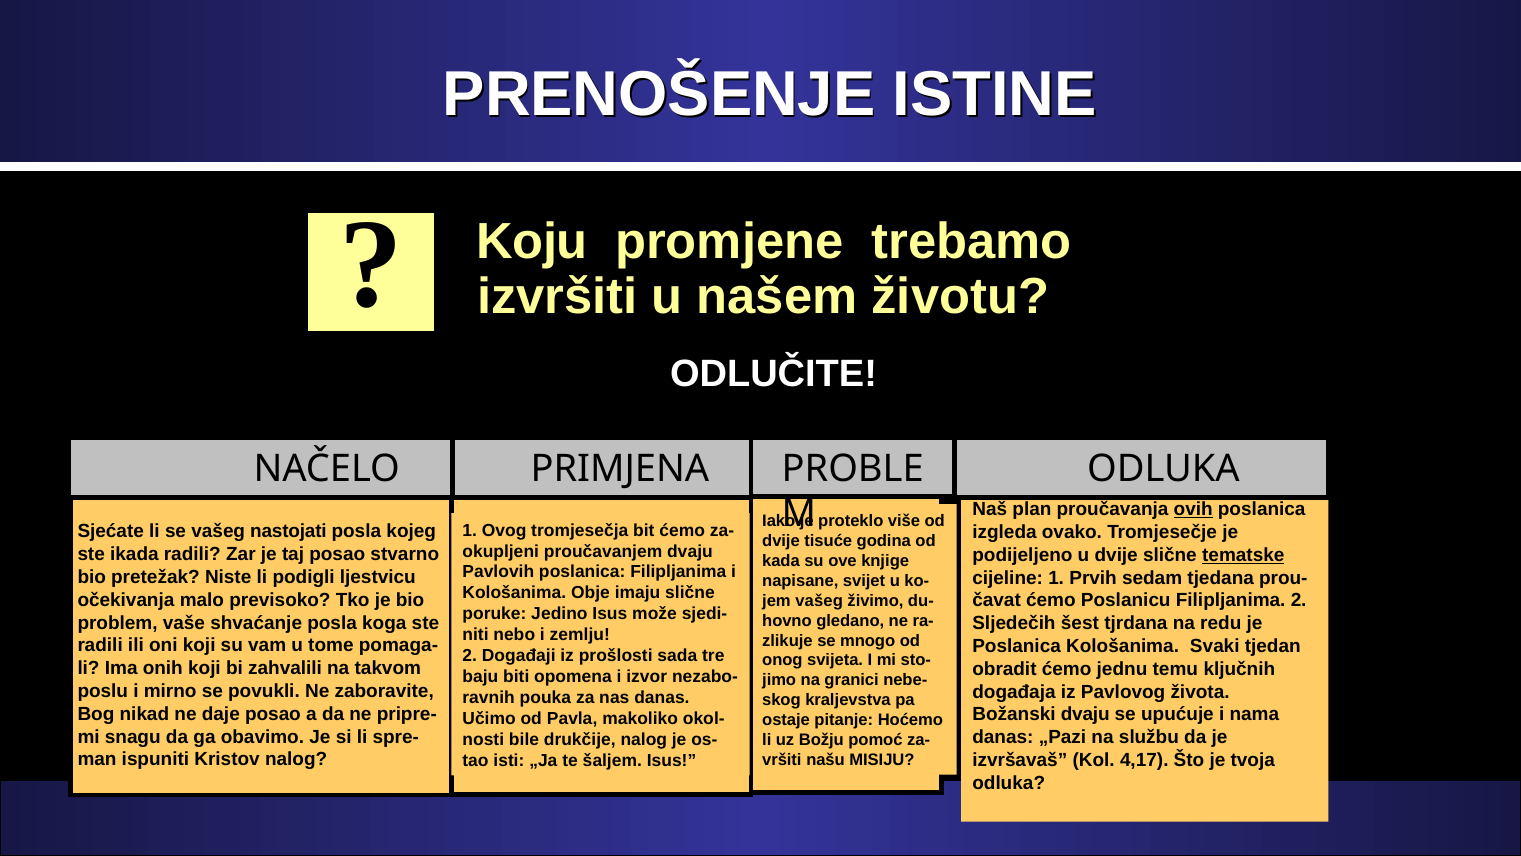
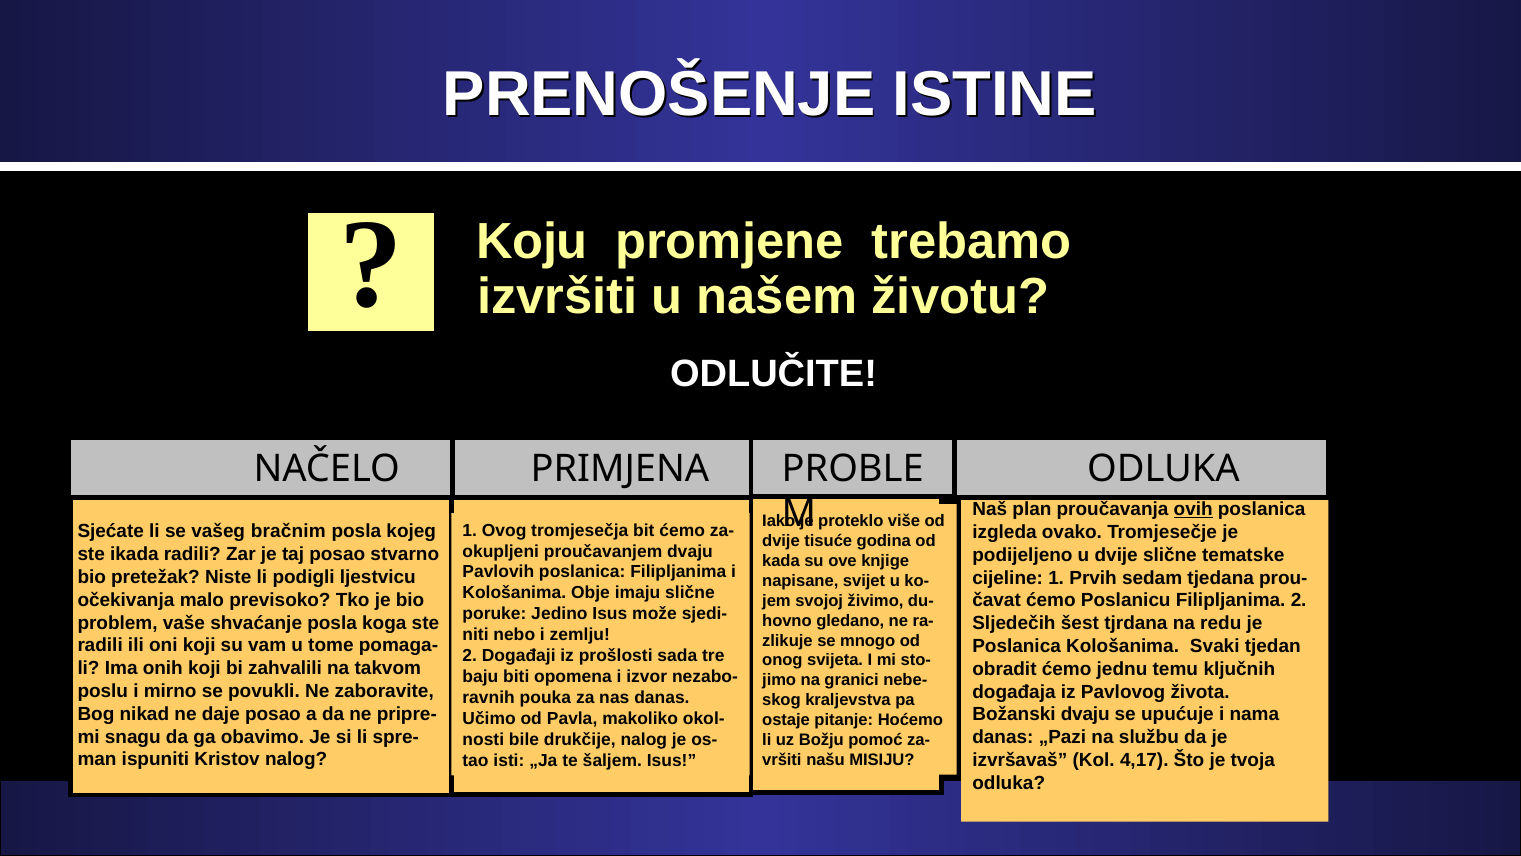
nastojati: nastojati -> bračnim (288, 531)
tematske underline: present -> none (1243, 555)
jem vašeg: vašeg -> svojoj (819, 600)
